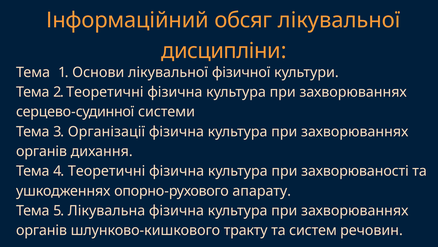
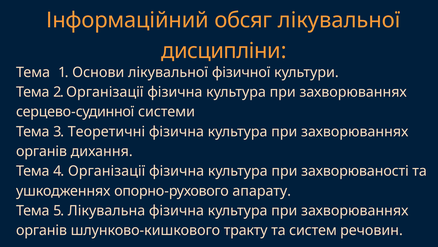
2 Теоретичні: Теоретичні -> Організації (105, 92)
Організації: Організації -> Теоретичні (106, 131)
4 Теоретичні: Теоретичні -> Організації (107, 171)
